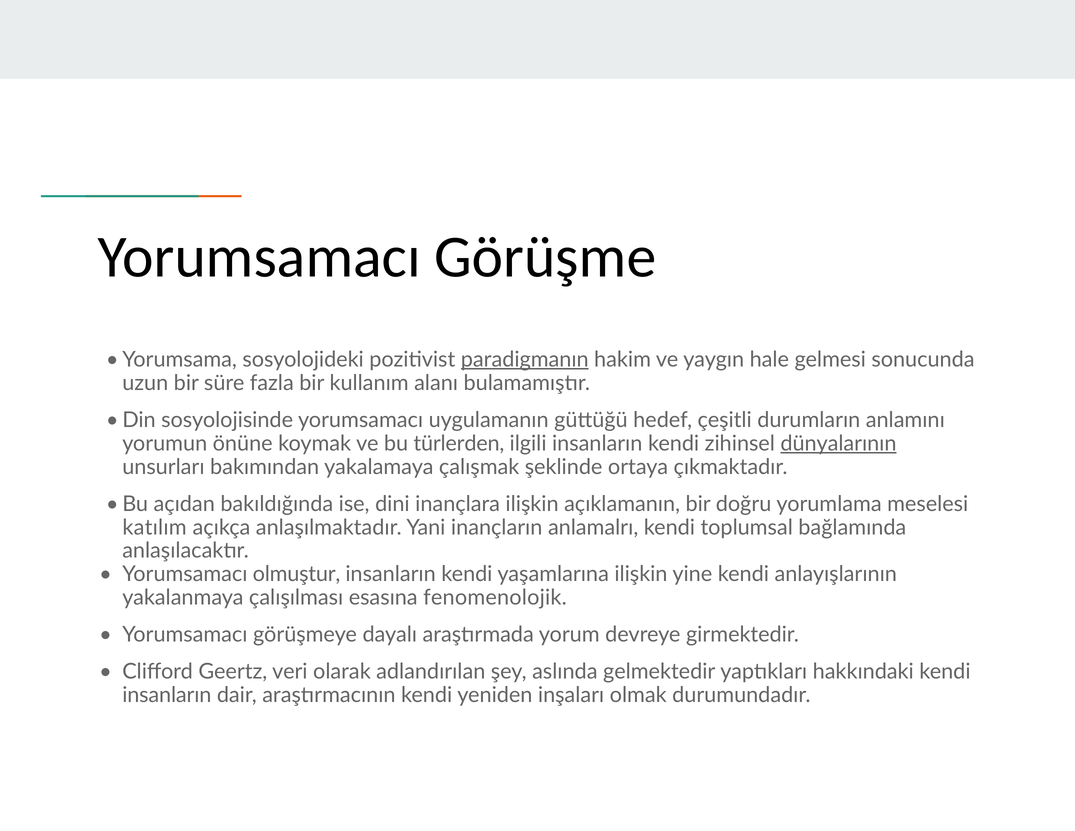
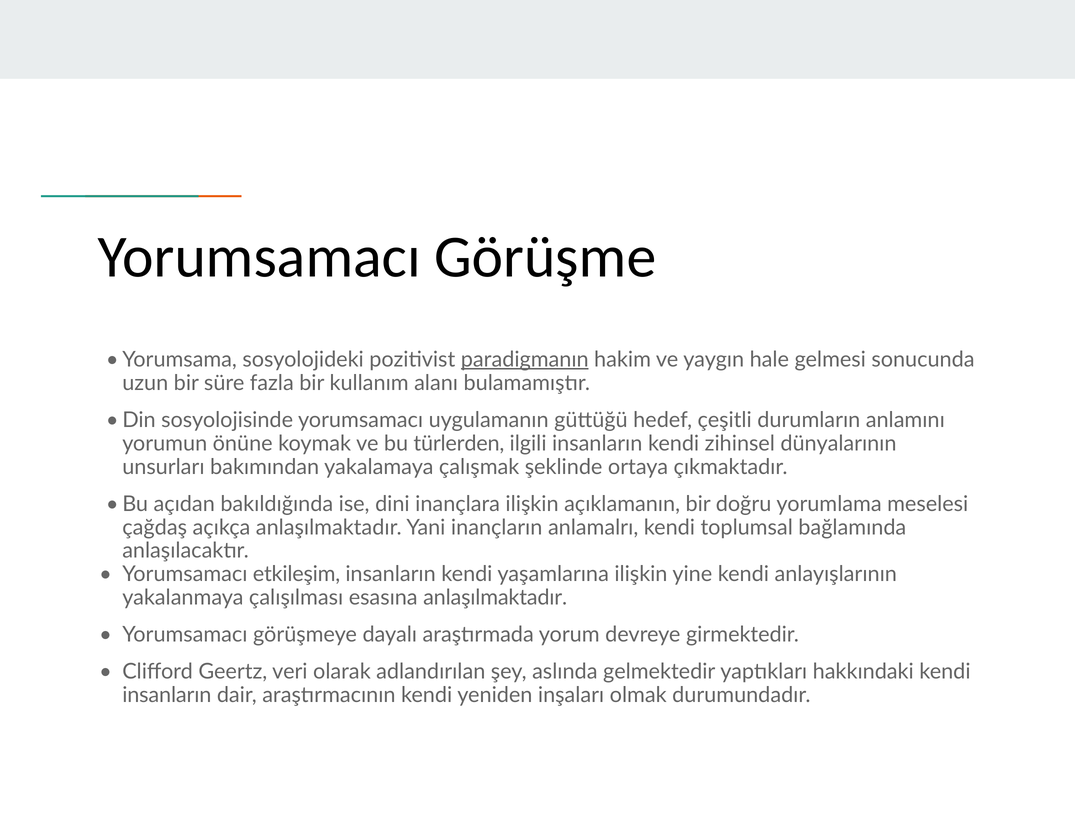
dünyalarının underline: present -> none (838, 443)
katılım: katılım -> çağdaş (155, 527)
olmuştur: olmuştur -> etkileşim (297, 574)
esasına fenomenolojik: fenomenolojik -> anlaşılmaktadır (495, 597)
